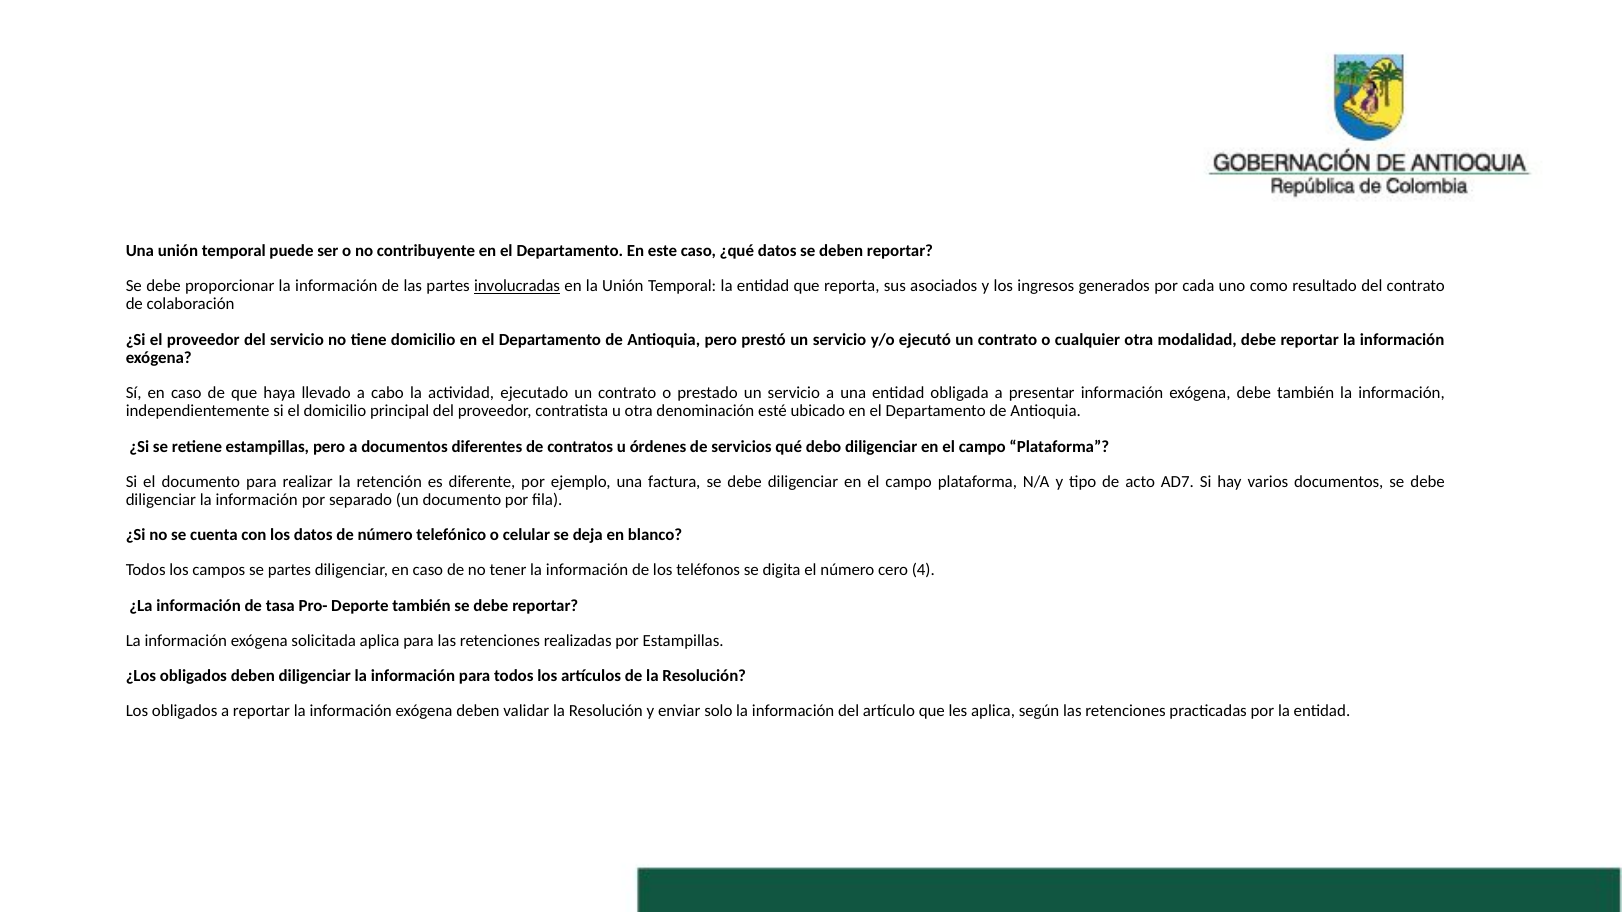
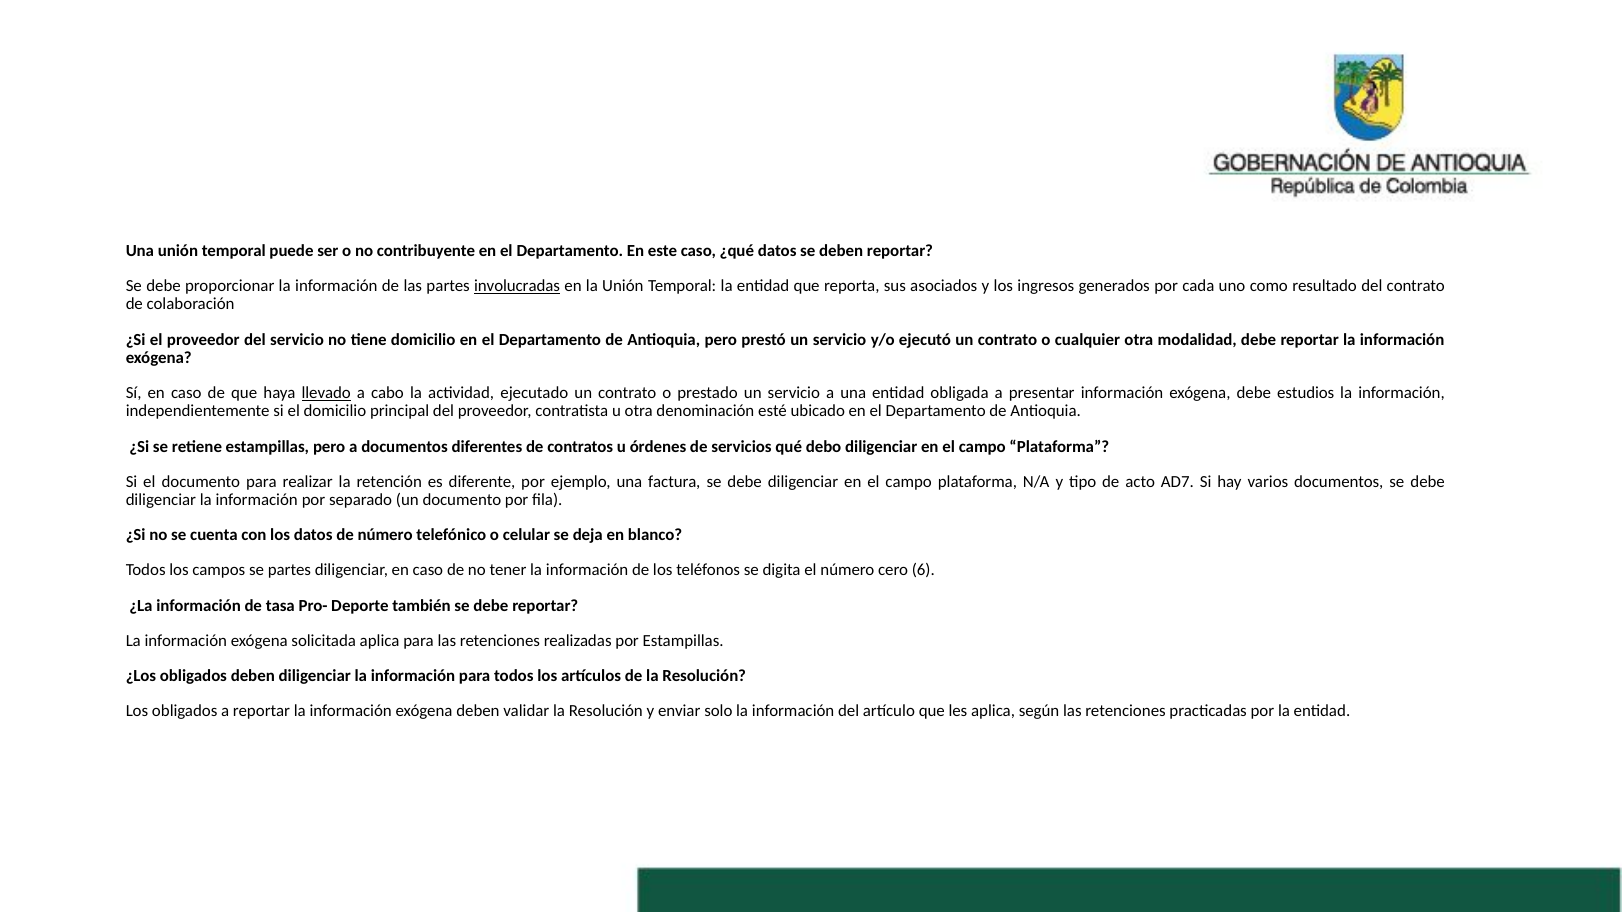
llevado underline: none -> present (326, 393)
debe también: también -> estudios (1306, 393)
4: 4 -> 6 (923, 571)
